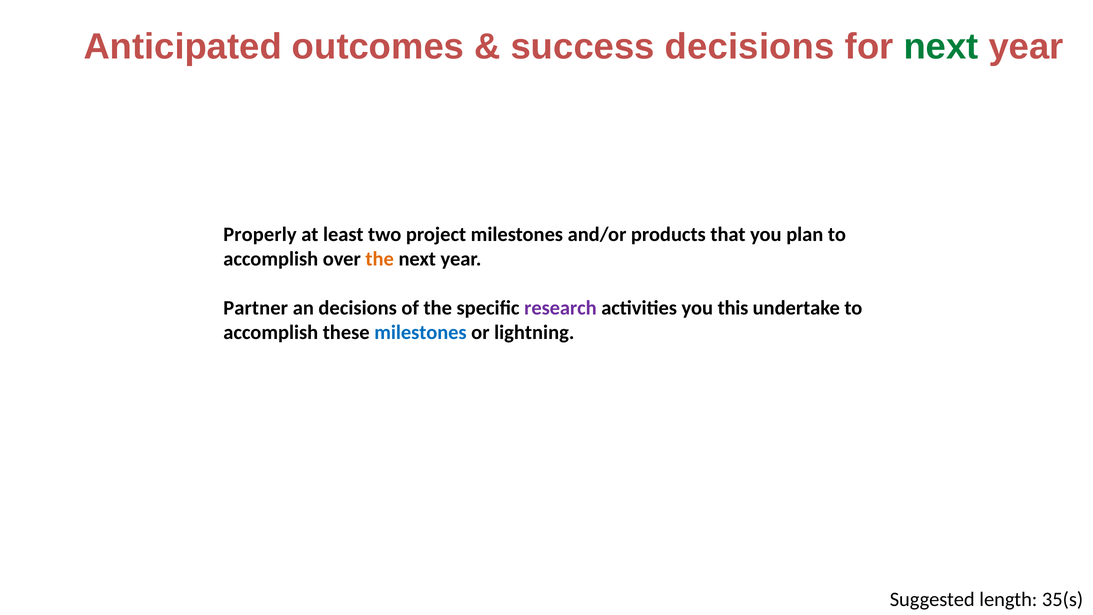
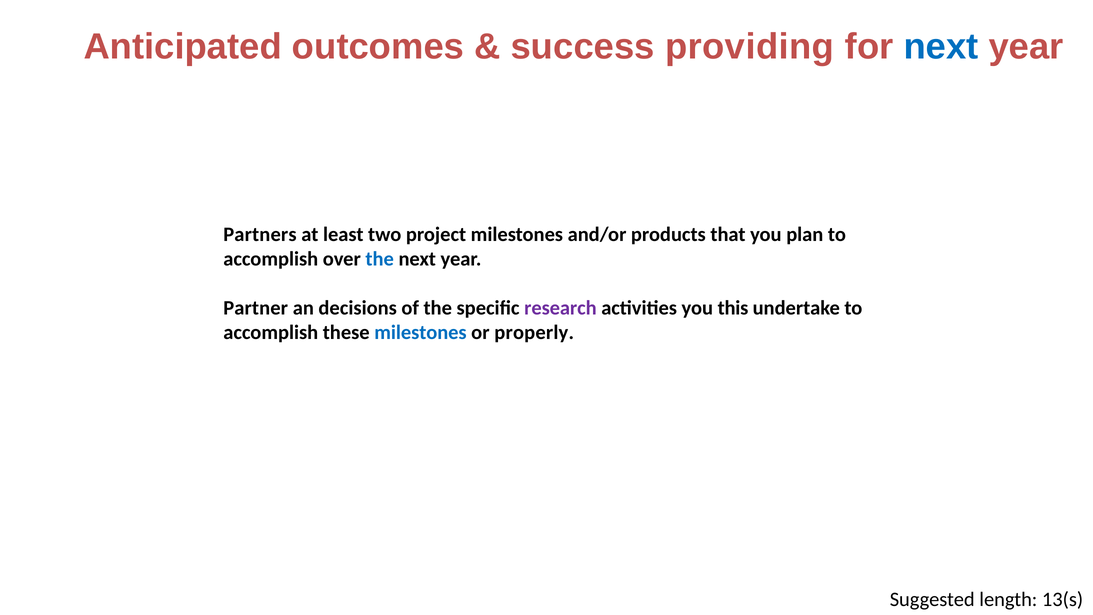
success decisions: decisions -> providing (750, 47)
next colour: green -> blue (941, 47)
Properly: Properly -> Partners (260, 234)
the colour: orange -> blue (380, 259)
lightning: lightning -> properly (534, 333)
35(s: 35(s -> 13(s (1063, 599)
